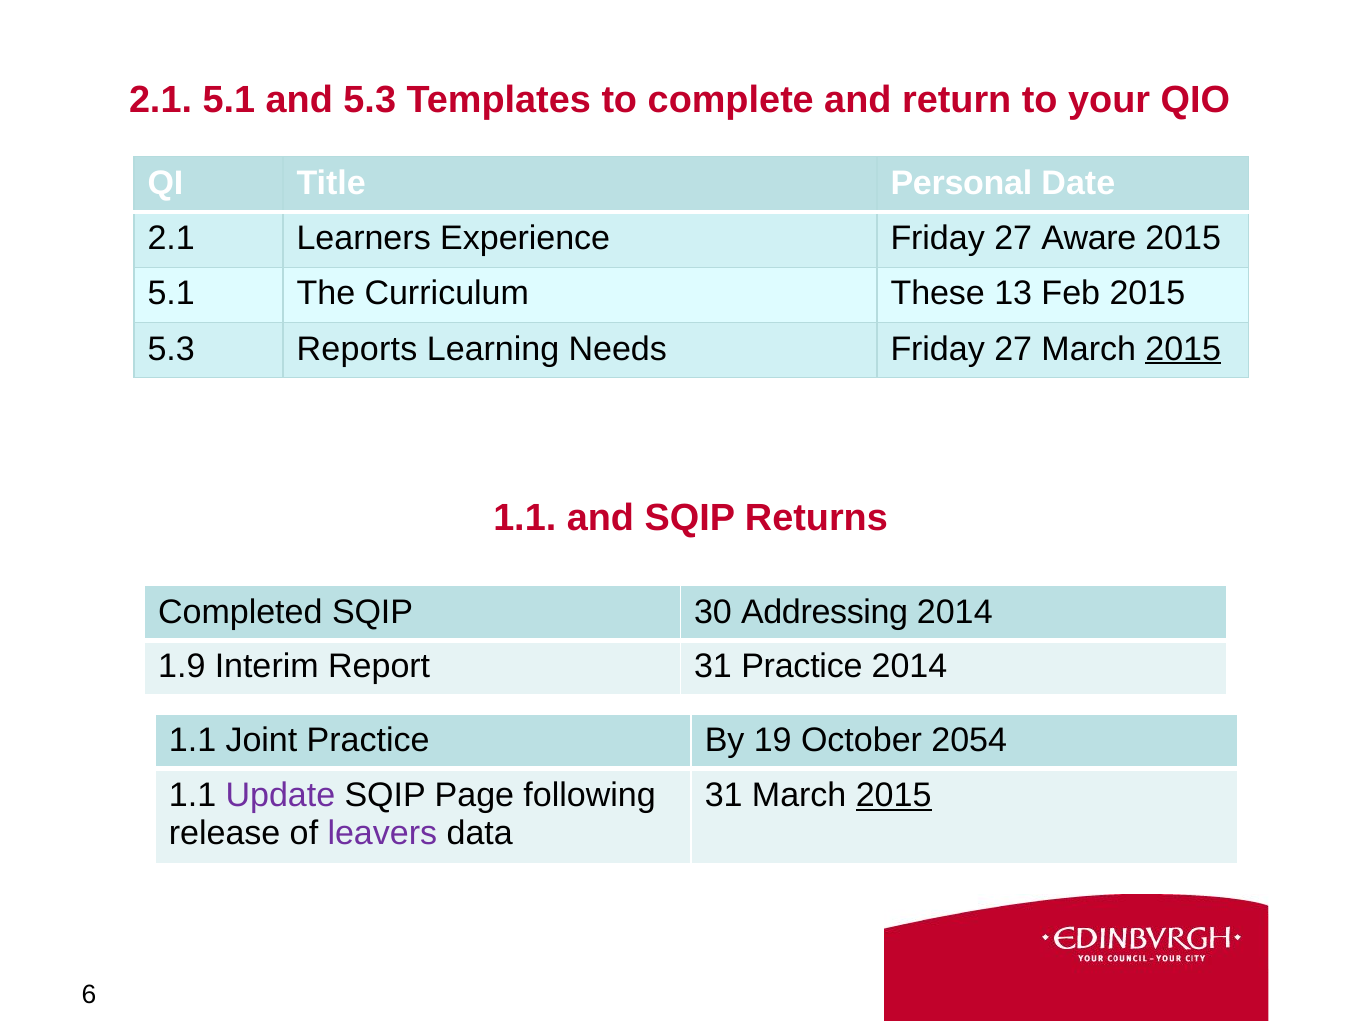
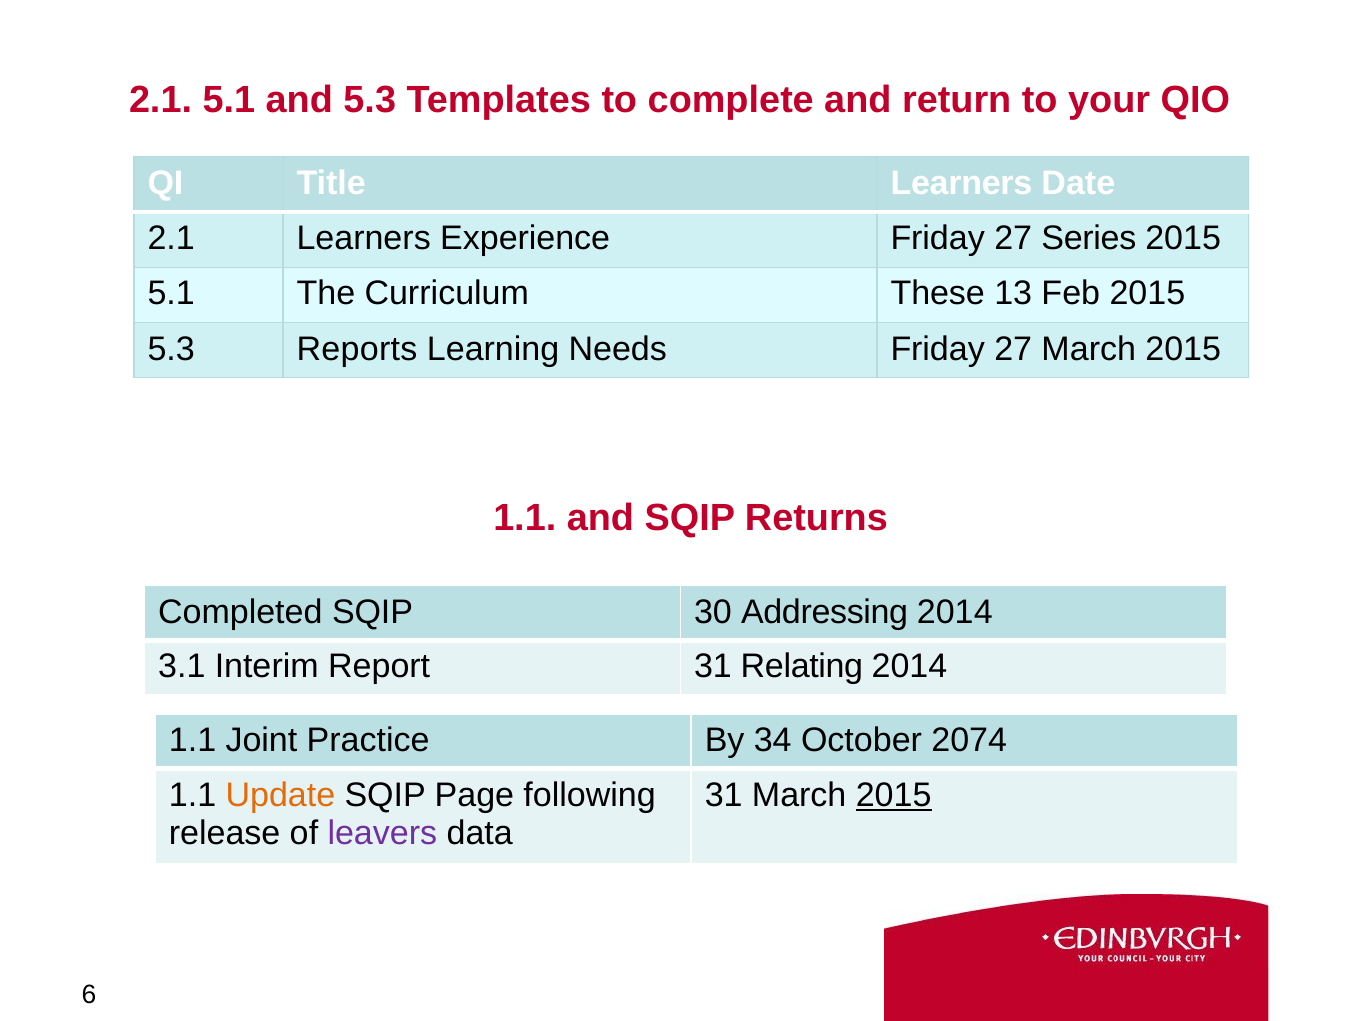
Title Personal: Personal -> Learners (961, 183)
Aware: Aware -> Series (1089, 238)
2015 underline: present -> none (1183, 349)
1.9: 1.9 -> 3.1 (182, 666)
31 Practice: Practice -> Relating (802, 666)
19: 19 -> 34 (773, 740)
2054: 2054 -> 2074 (969, 740)
Update colour: purple -> orange (280, 795)
